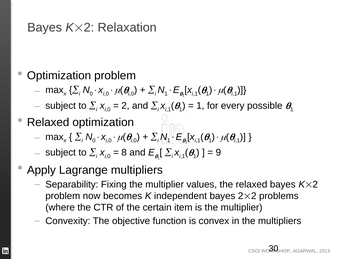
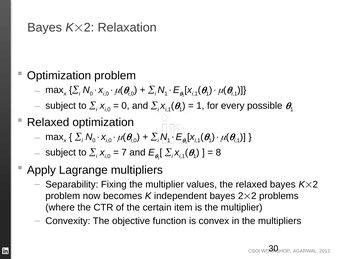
2: 2 -> 0 (125, 106)
8: 8 -> 7 (124, 153)
9: 9 -> 8 (218, 153)
